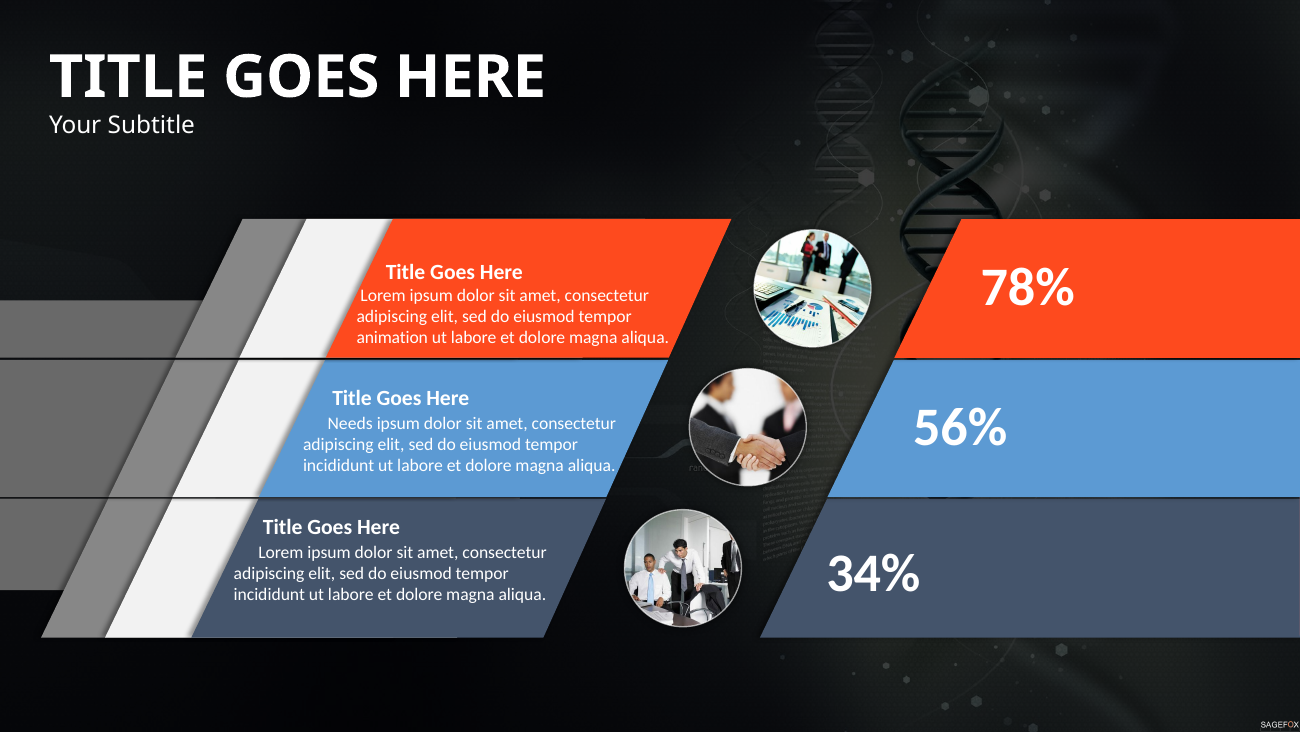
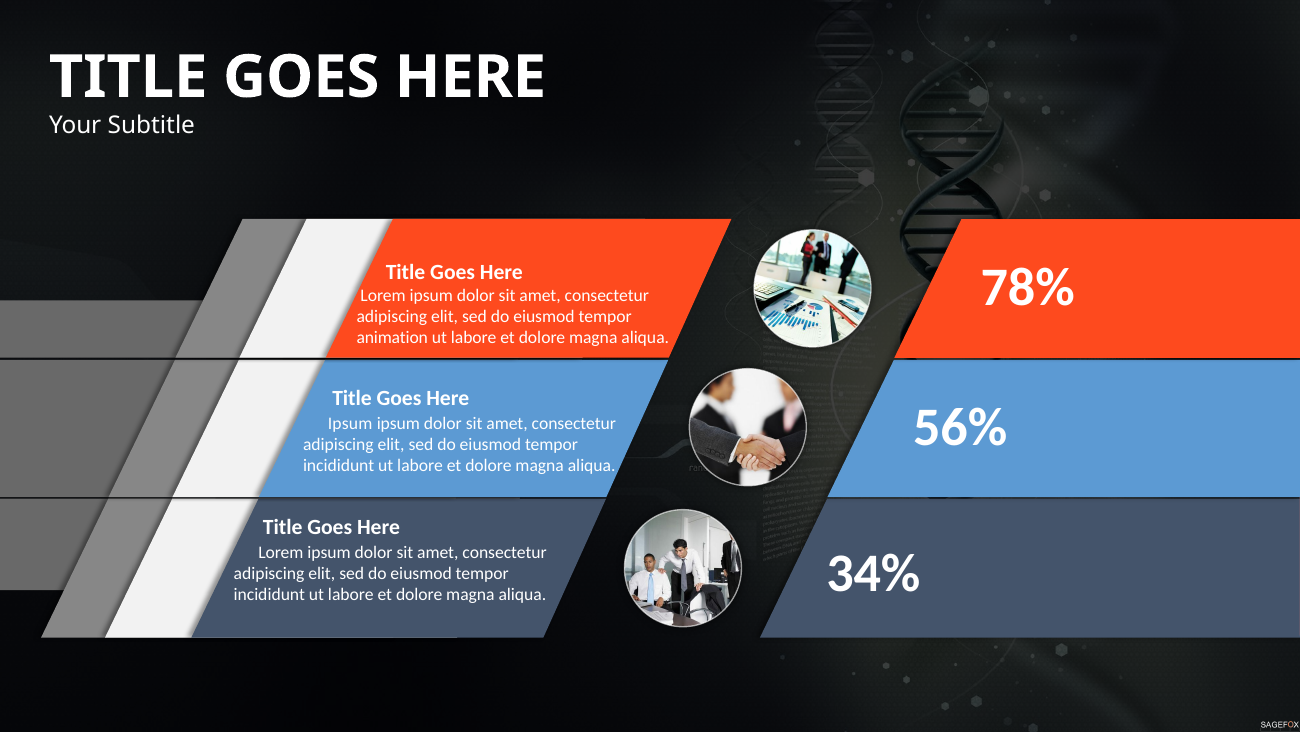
Needs: Needs -> Ipsum (350, 423)
